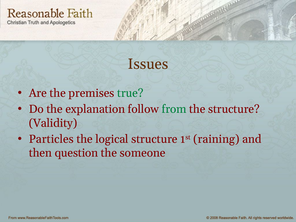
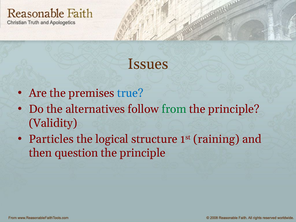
true colour: green -> blue (130, 93)
explanation: explanation -> alternatives (95, 109)
structure: structure -> principle (234, 109)
someone: someone -> principle (143, 153)
